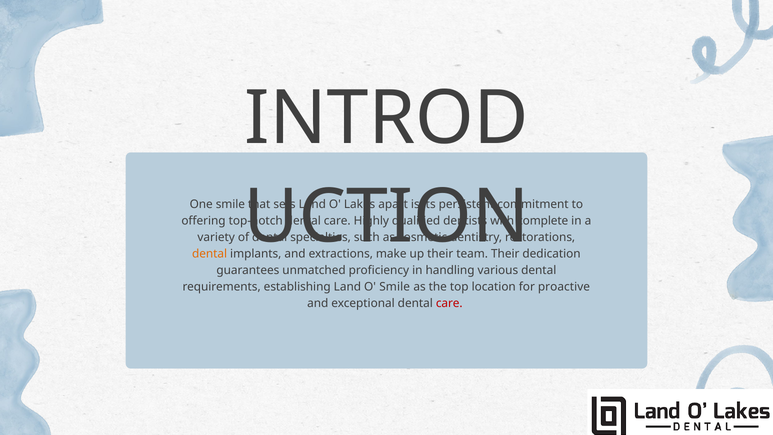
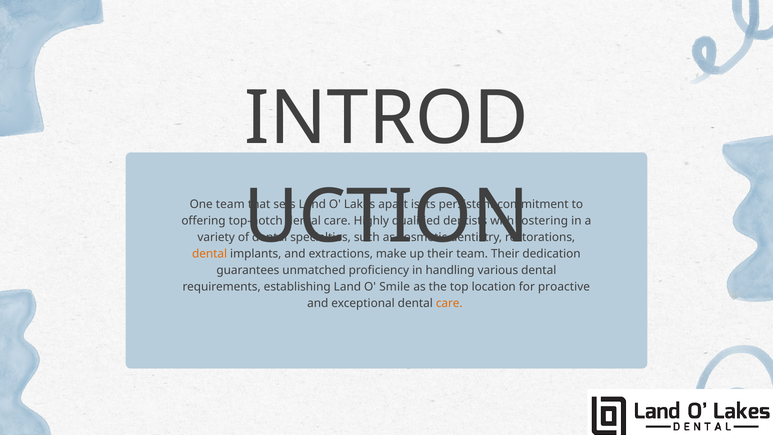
One smile: smile -> team (230, 204)
complete: complete -> fostering (543, 221)
care colour: red -> orange (449, 303)
